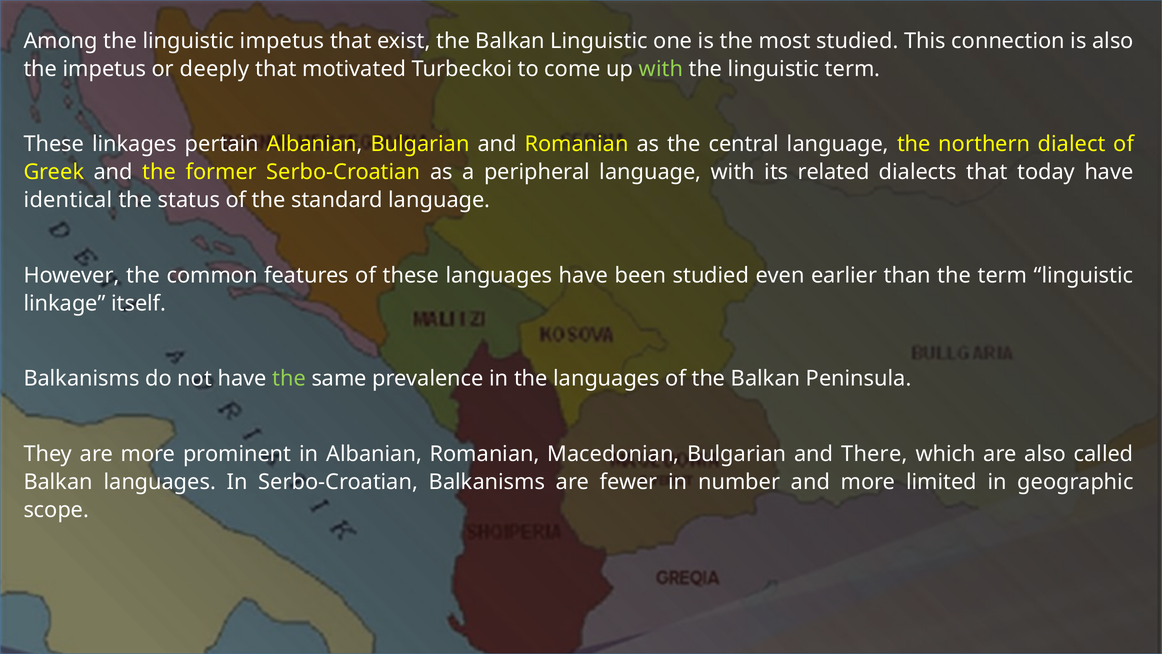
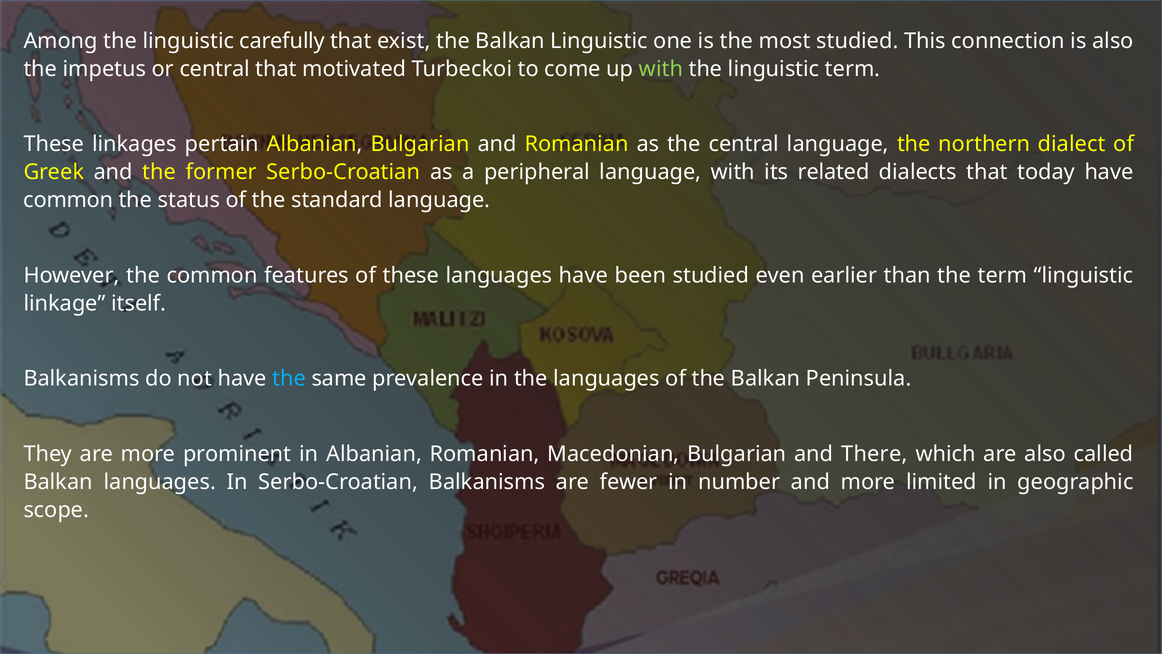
linguistic impetus: impetus -> carefully (282, 41)
or deeply: deeply -> central (215, 69)
identical: identical -> common (68, 200)
the colour: light green -> light blue (289, 379)
